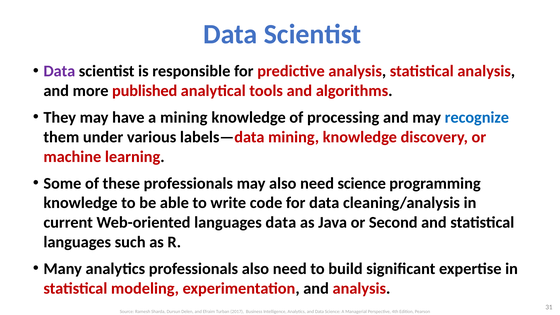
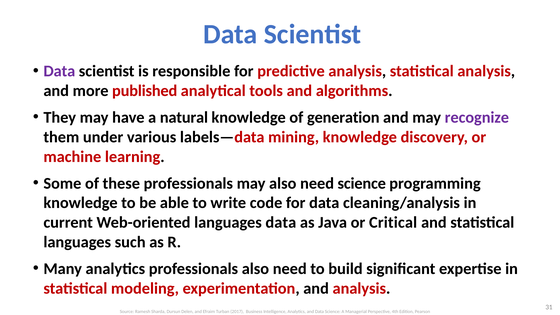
a mining: mining -> natural (184, 117)
processing: processing -> generation (343, 117)
recognize colour: blue -> purple (477, 117)
Second: Second -> Critical (393, 223)
